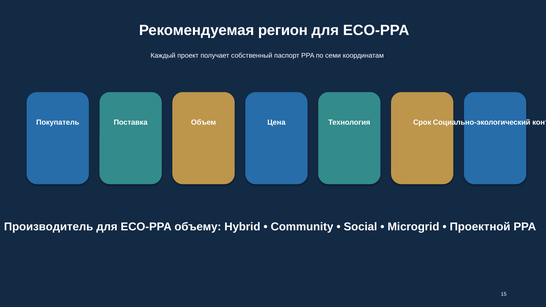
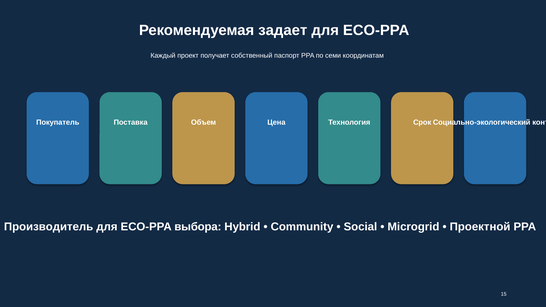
регион: регион -> задает (283, 30)
объему: объему -> выбора (198, 227)
